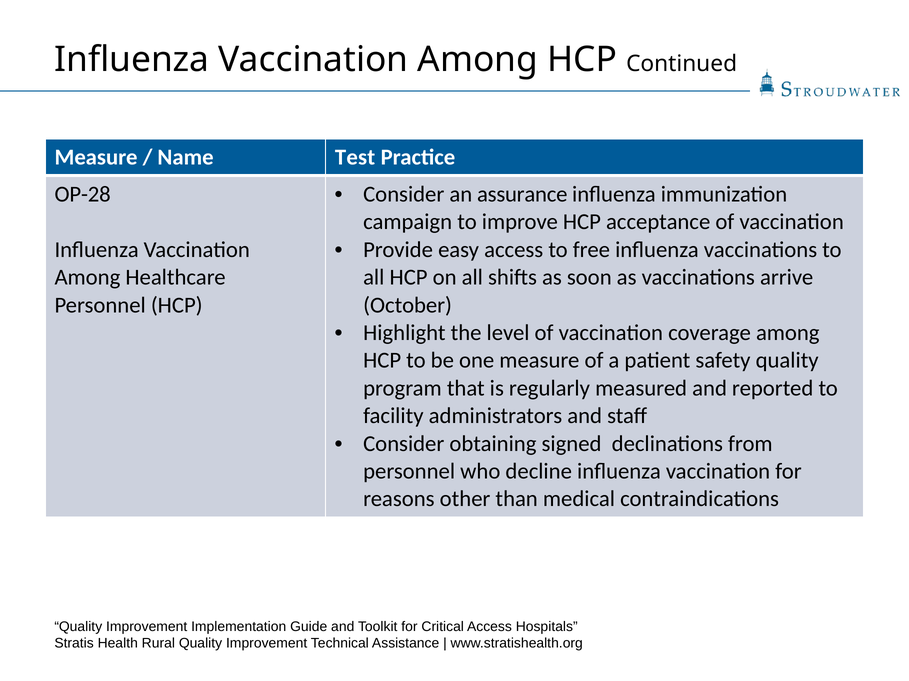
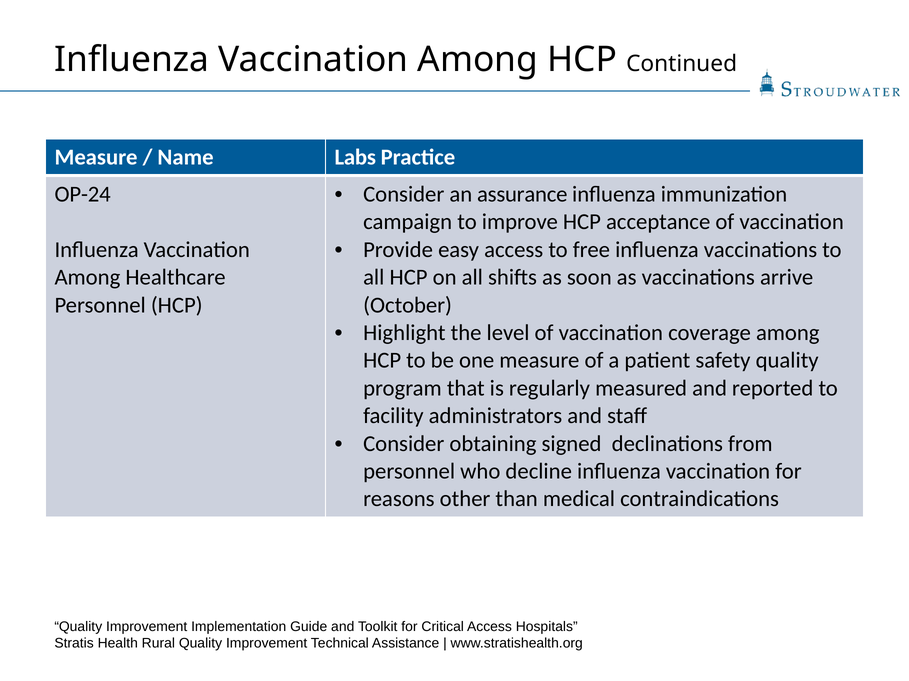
Test: Test -> Labs (355, 158)
OP-28: OP-28 -> OP-24 (83, 194)
